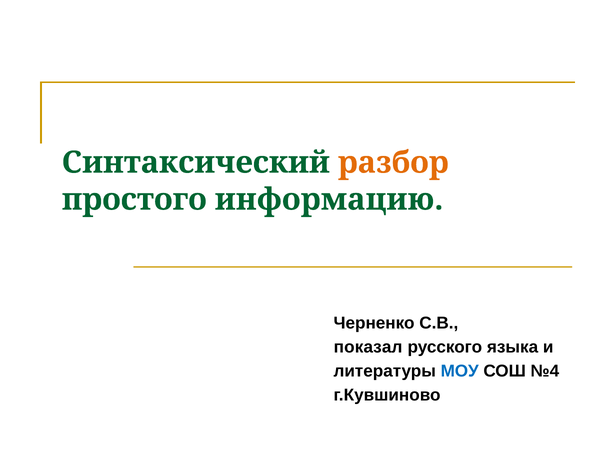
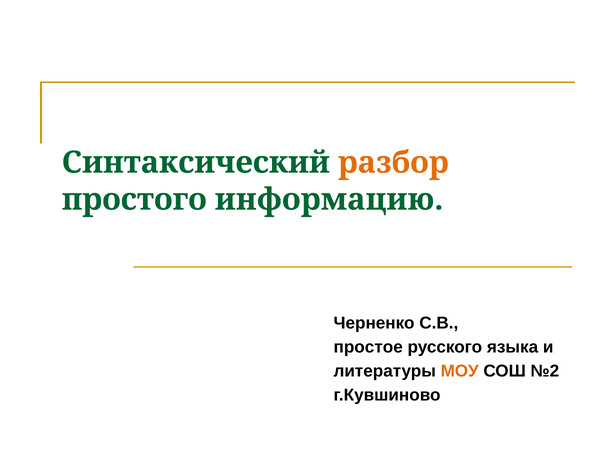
показал: показал -> простое (368, 347)
МОУ colour: blue -> orange (460, 371)
№4: №4 -> №2 (545, 371)
